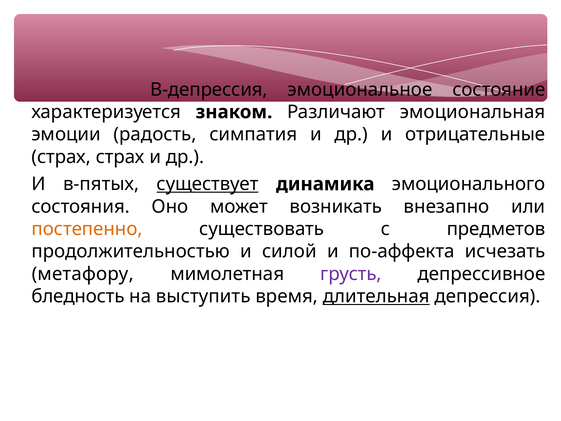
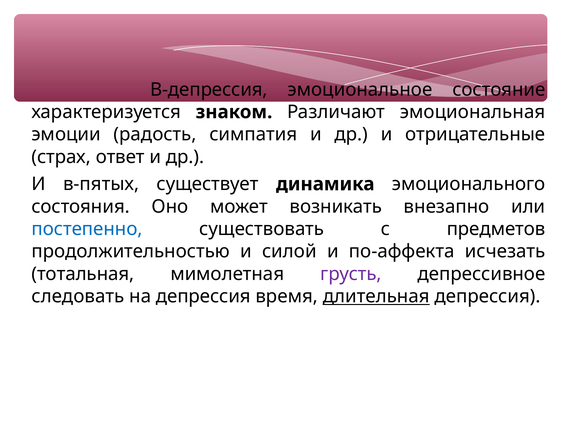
страх страх: страх -> ответ (120, 157)
существует underline: present -> none (208, 184)
постепенно colour: orange -> blue (87, 229)
метафору: метафору -> тотальная (83, 274)
бледность: бледность -> следовать (78, 296)
на выступить: выступить -> депрессия (203, 296)
